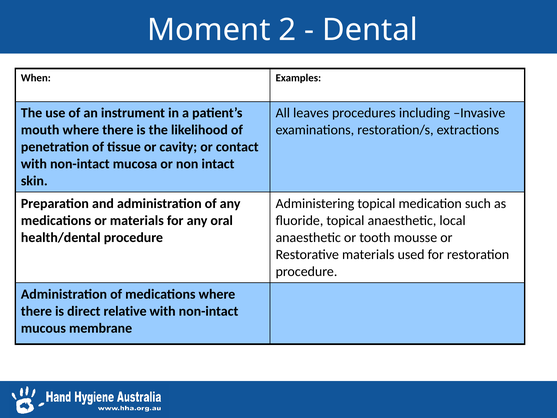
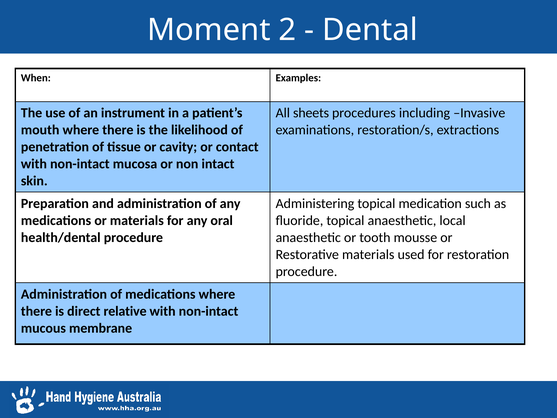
leaves: leaves -> sheets (311, 113)
